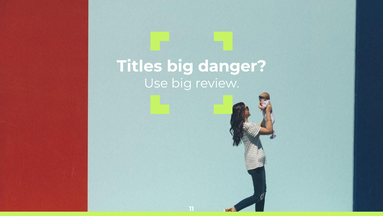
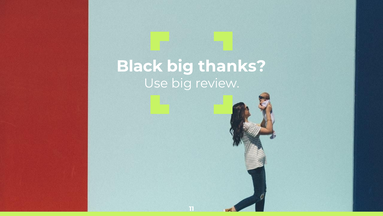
Titles: Titles -> Black (140, 66)
danger: danger -> thanks (232, 66)
